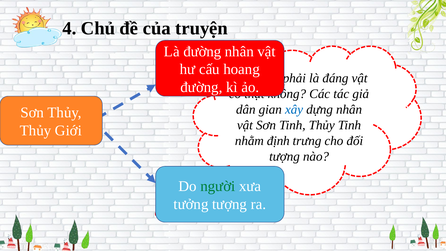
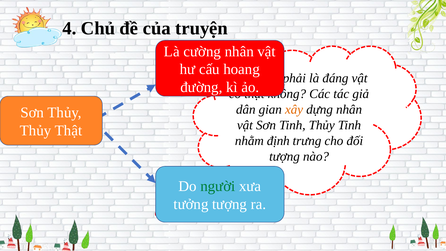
Là đường: đường -> cường (202, 51)
xây colour: blue -> orange (294, 110)
Thủy Giới: Giới -> Thật (68, 131)
